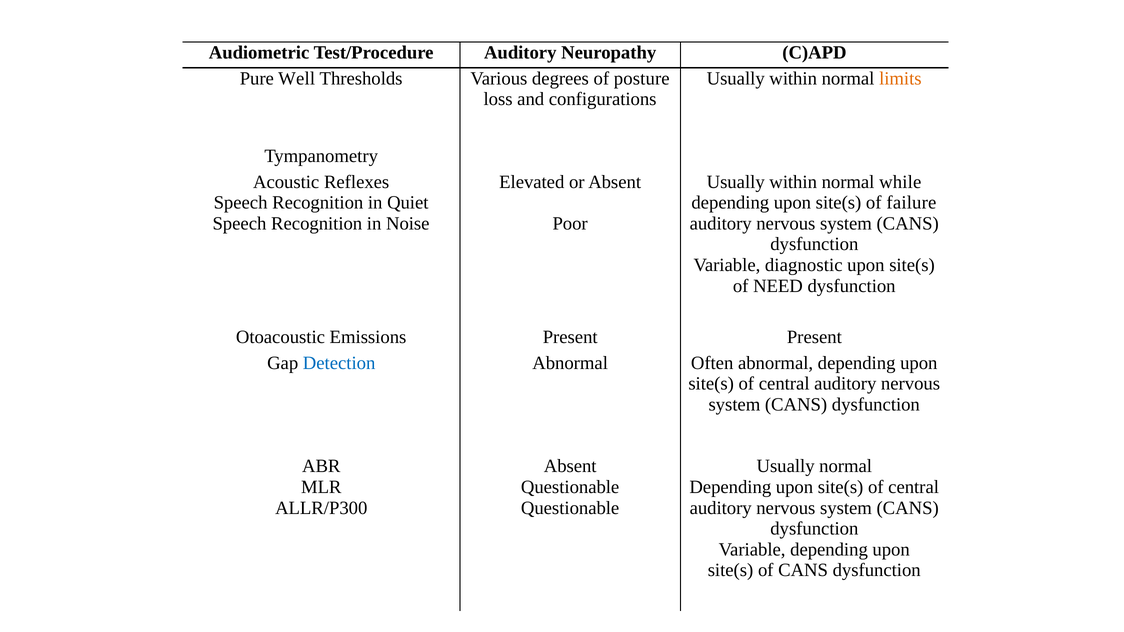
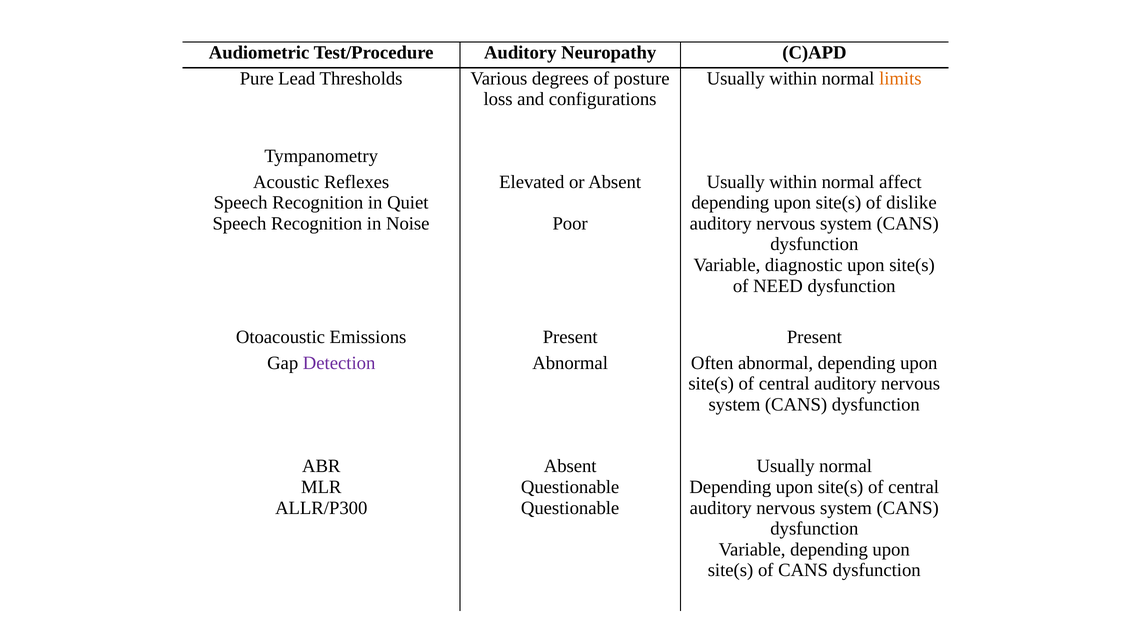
Well: Well -> Lead (297, 79)
while: while -> affect (900, 182)
failure: failure -> dislike (911, 203)
Detection colour: blue -> purple (339, 363)
